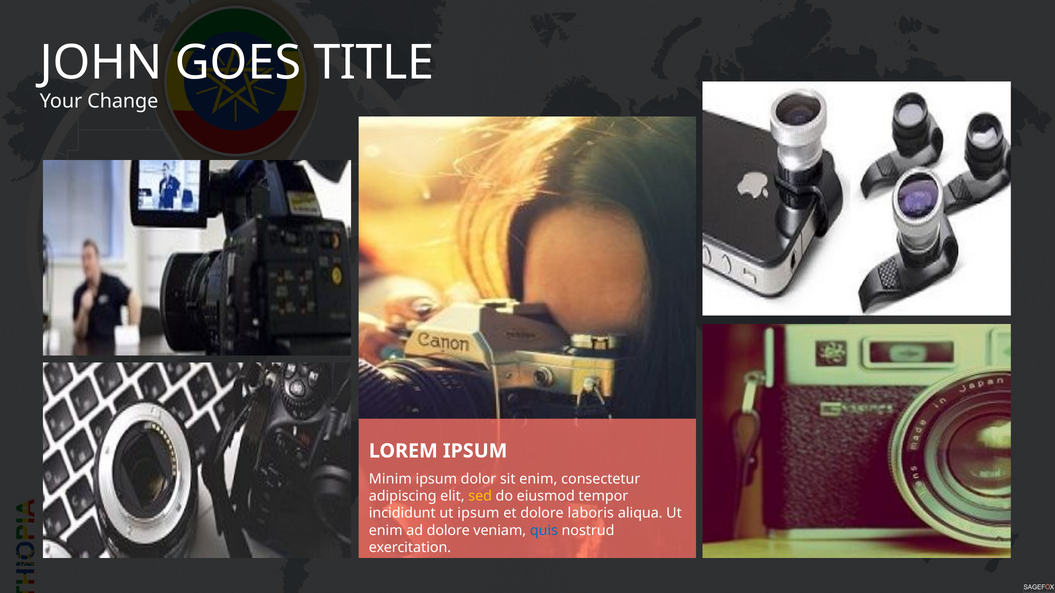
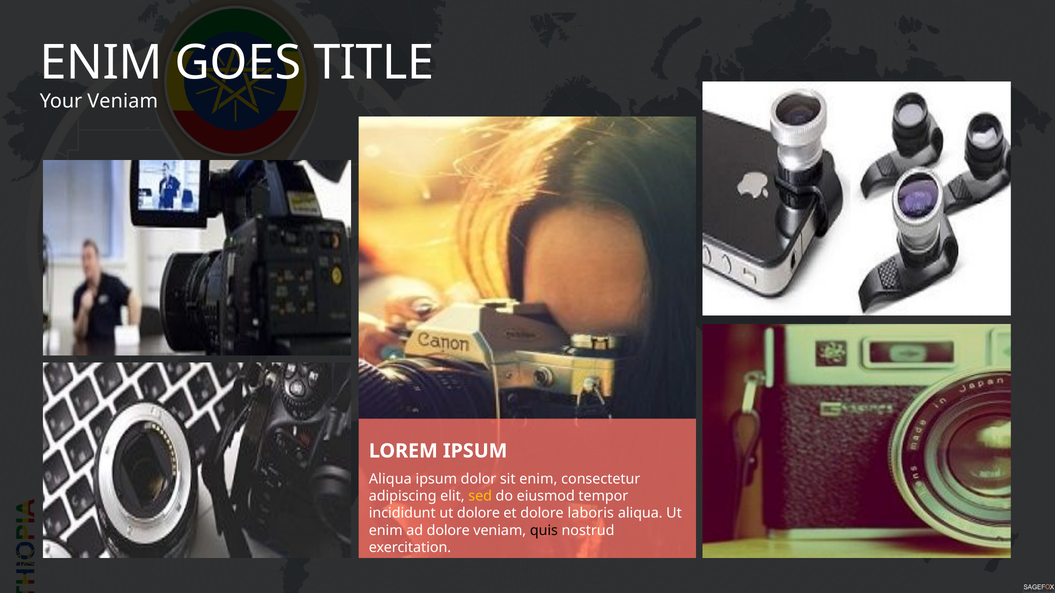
JOHN: JOHN -> ENIM (101, 63)
Your Change: Change -> Veniam (123, 101)
Minim: Minim -> Aliqua (390, 479)
ut ipsum: ipsum -> dolore (479, 514)
quis colour: blue -> black (544, 531)
